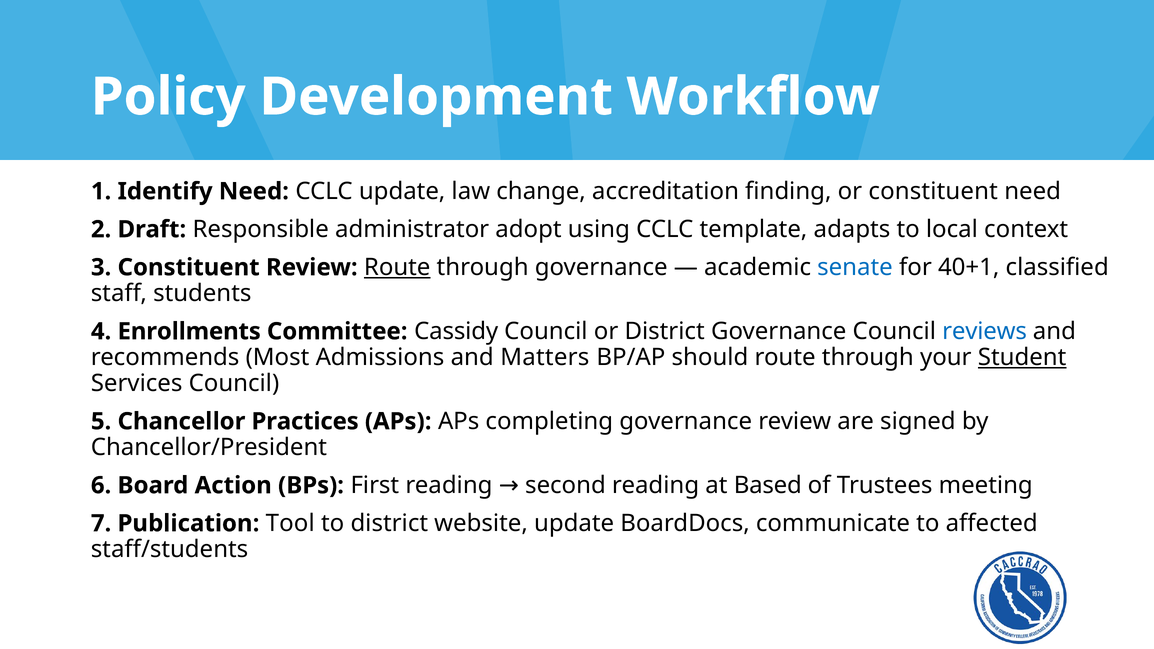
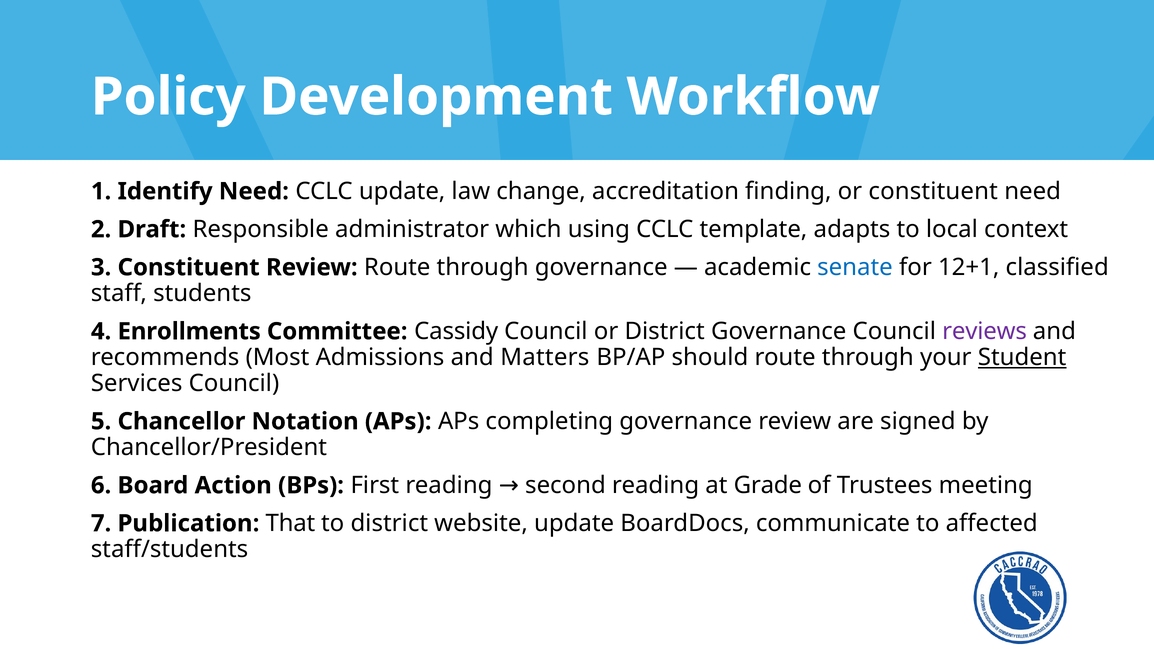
adopt: adopt -> which (528, 229)
Route underline: present -> none (397, 267)
40+1: 40+1 -> 12+1 (969, 267)
reviews colour: blue -> purple (985, 331)
Practices: Practices -> Notation (305, 421)
Based: Based -> Grade (768, 485)
Tool: Tool -> That (290, 524)
